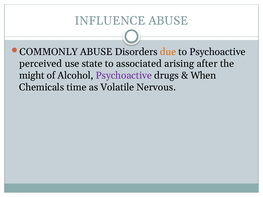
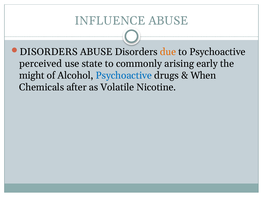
COMMONLY: COMMONLY -> DISORDERS (49, 52)
associated: associated -> commonly (139, 64)
after: after -> early (207, 64)
Psychoactive colour: purple -> blue (124, 76)
time: time -> after (77, 87)
Nervous: Nervous -> Nicotine (156, 87)
